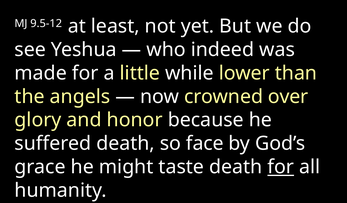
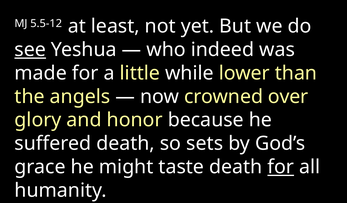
9.5-12: 9.5-12 -> 5.5-12 (46, 23)
see underline: none -> present (30, 50)
face: face -> sets (205, 144)
